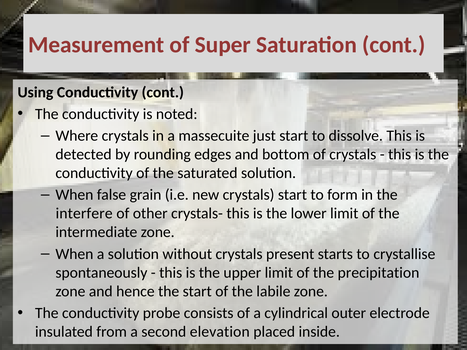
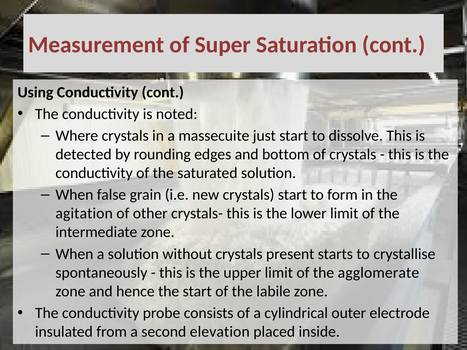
interfere: interfere -> agitation (84, 214)
precipitation: precipitation -> agglomerate (378, 273)
